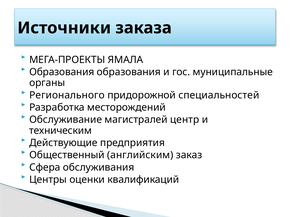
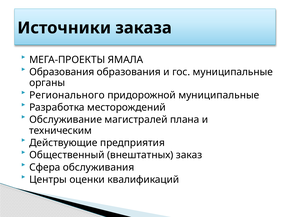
придорожной специальностей: специальностей -> муниципальные (219, 95)
центр: центр -> плана (185, 120)
английским: английским -> внештатных (140, 155)
